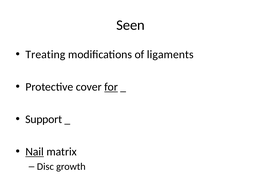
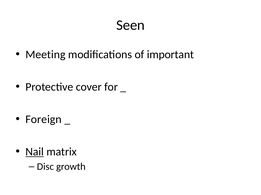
Treating: Treating -> Meeting (45, 55)
ligaments: ligaments -> important (170, 55)
for underline: present -> none (111, 87)
Support: Support -> Foreign (44, 120)
